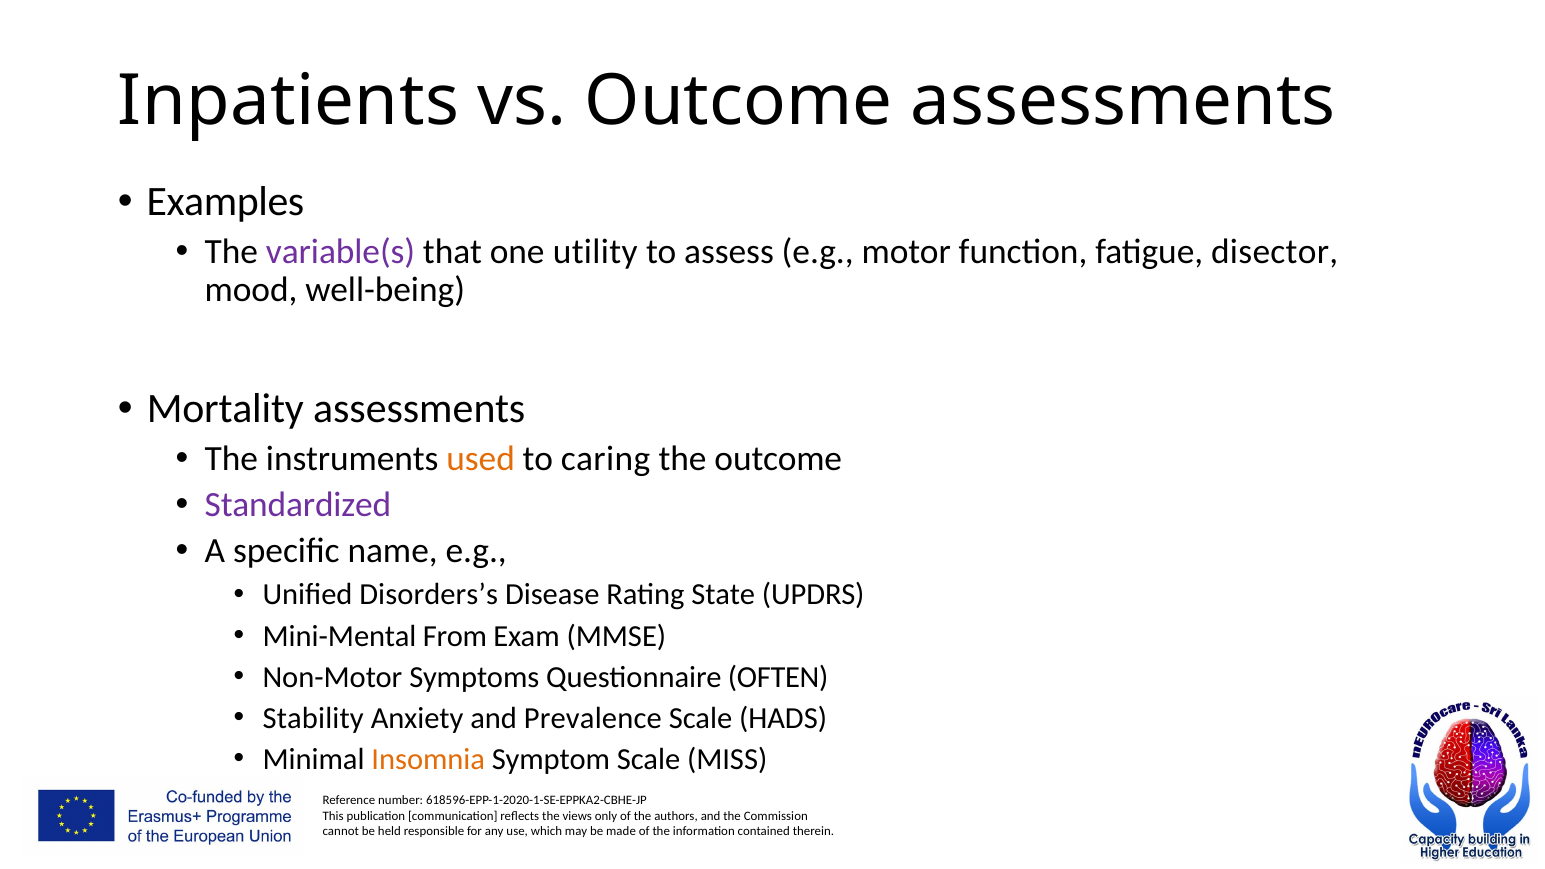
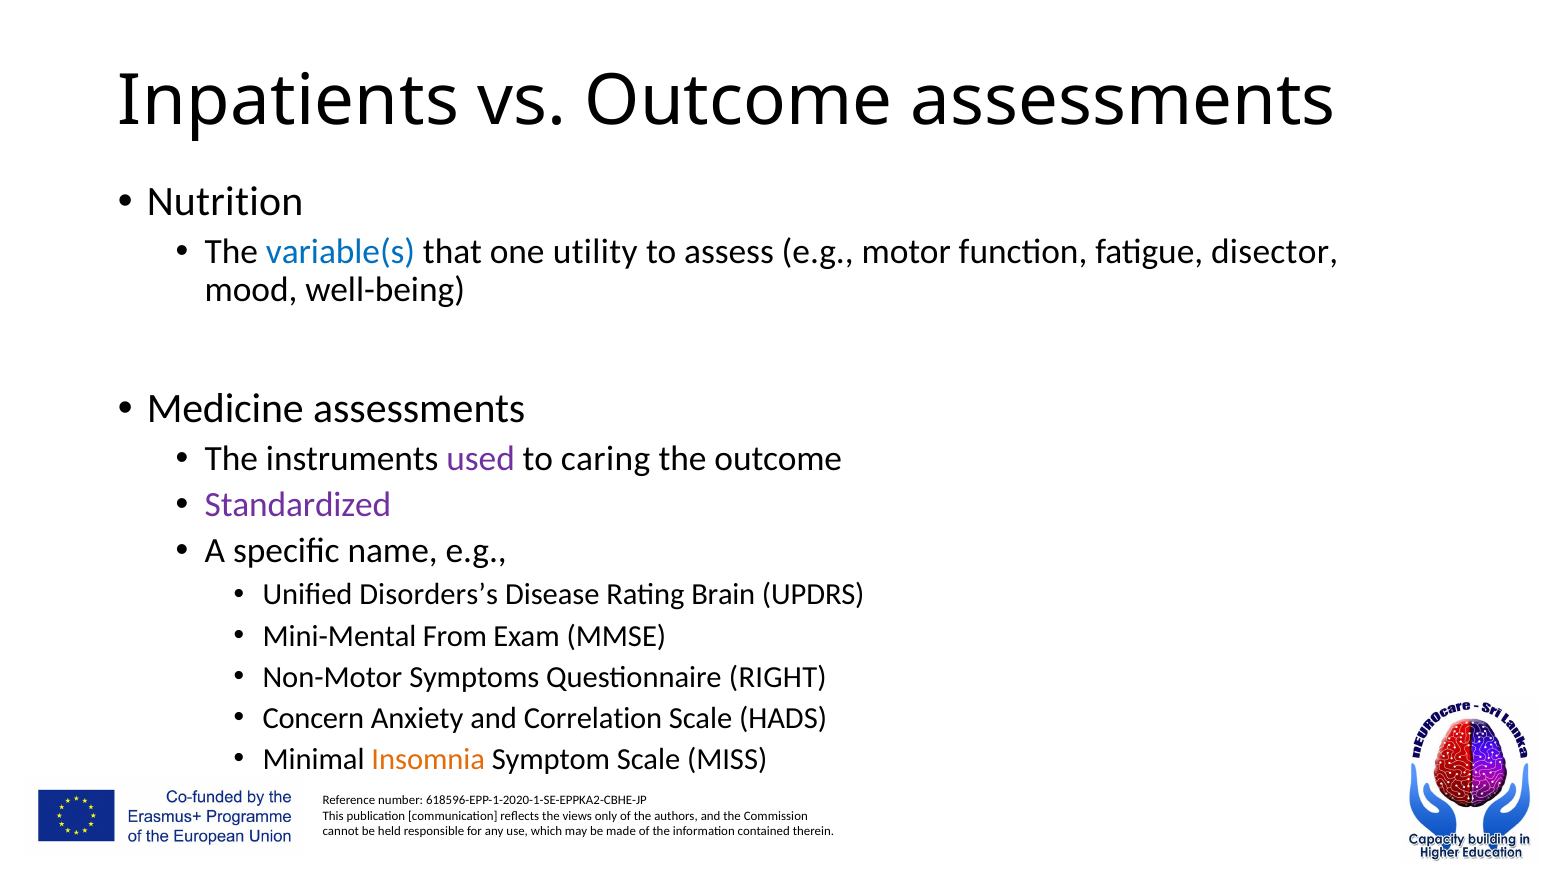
Examples: Examples -> Nutrition (225, 202)
variable(s colour: purple -> blue (341, 252)
Mortality: Mortality -> Medicine (225, 409)
used colour: orange -> purple (481, 459)
State: State -> Brain (723, 595)
OFTEN: OFTEN -> RIGHT (778, 677)
Stability: Stability -> Concern (313, 718)
Prevalence: Prevalence -> Correlation (593, 718)
